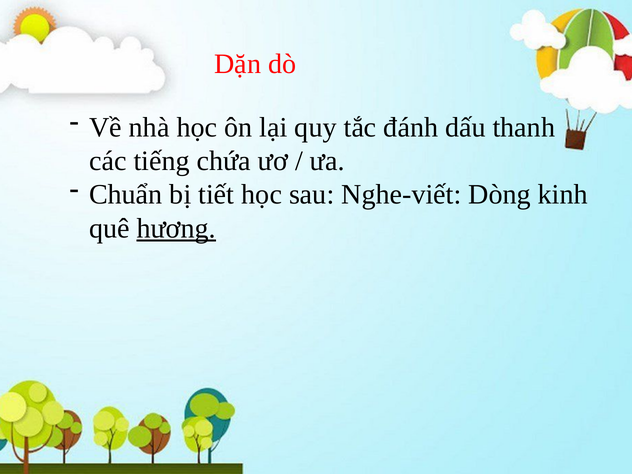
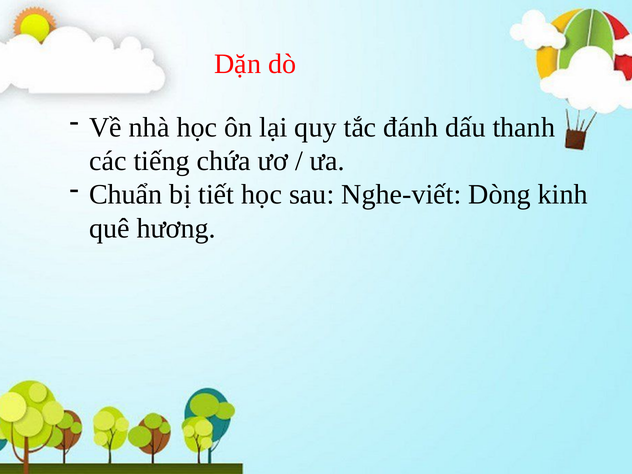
hương underline: present -> none (176, 228)
